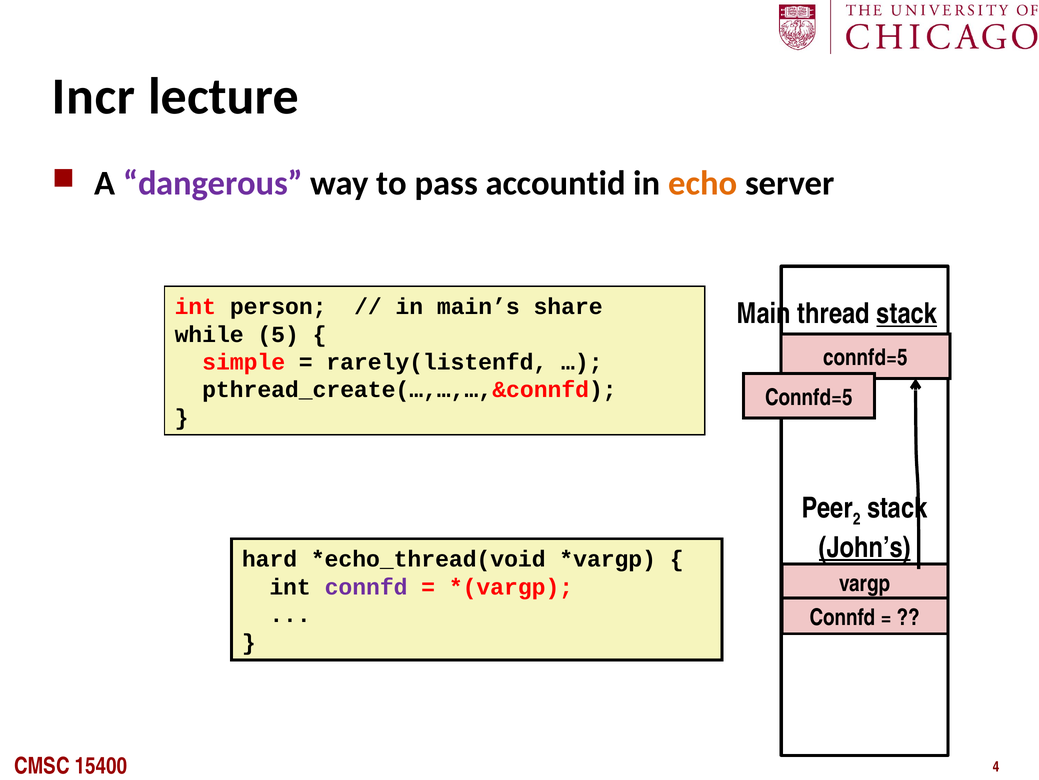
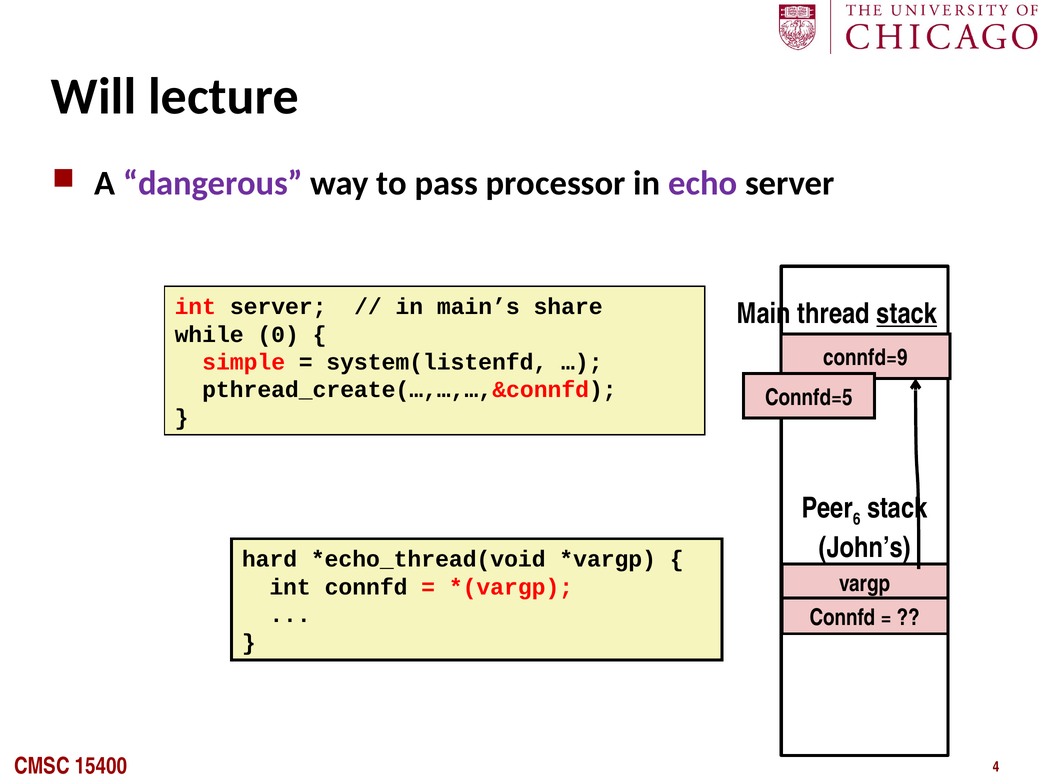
Incr: Incr -> Will (94, 96)
accountid: accountid -> processor (556, 183)
echo colour: orange -> purple (703, 183)
int person: person -> server (278, 306)
5: 5 -> 0 (278, 334)
connfd=5: connfd=5 -> connfd=9 (866, 357)
rarely(listenfd: rarely(listenfd -> system(listenfd (437, 362)
2: 2 -> 6 (857, 519)
John’s underline: present -> none (865, 547)
connfd colour: purple -> black (366, 586)
